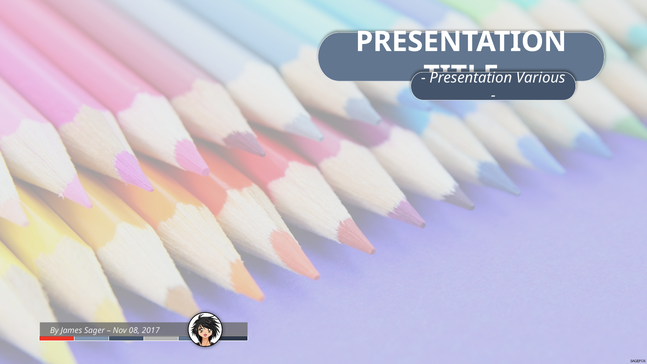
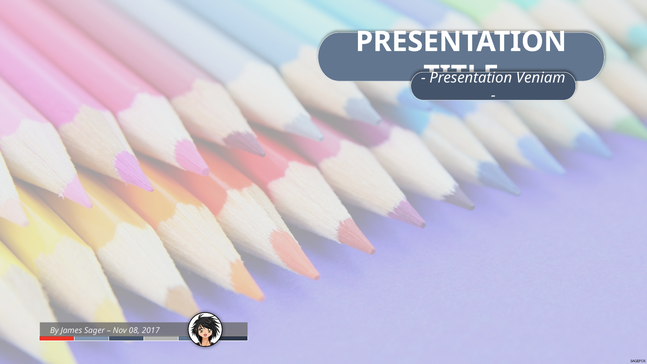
Various: Various -> Veniam (541, 78)
